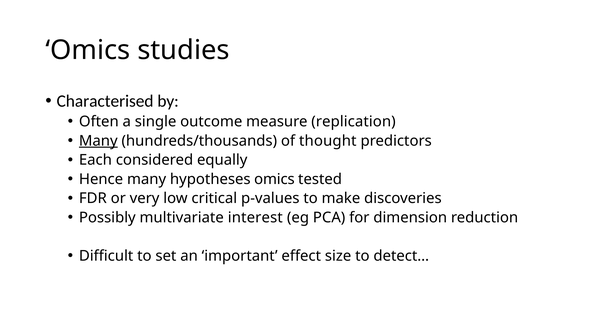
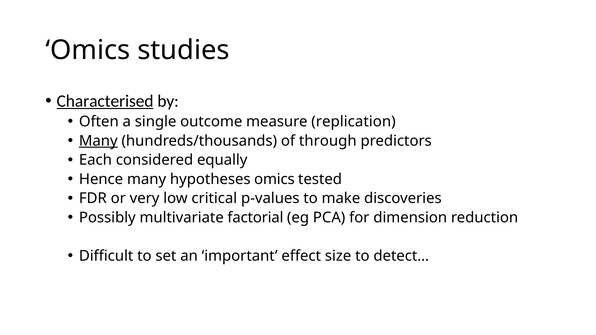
Characterised underline: none -> present (105, 101)
thought: thought -> through (328, 141)
interest: interest -> factorial (255, 218)
